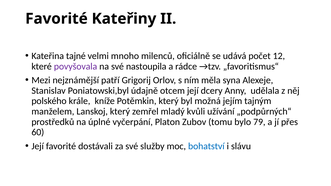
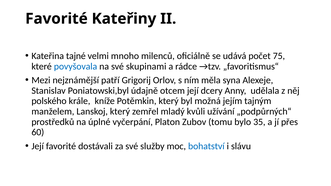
12: 12 -> 75 (279, 56)
povyšovala colour: purple -> blue (76, 66)
nastoupila: nastoupila -> skupinami (146, 66)
79: 79 -> 35 (259, 122)
